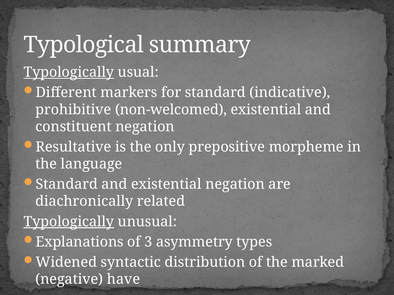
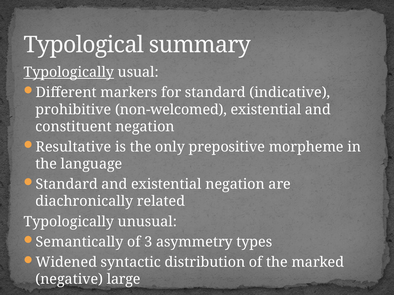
Typologically underline: present -> none (69, 222)
Explanations: Explanations -> Semantically (80, 242)
have: have -> large (124, 280)
